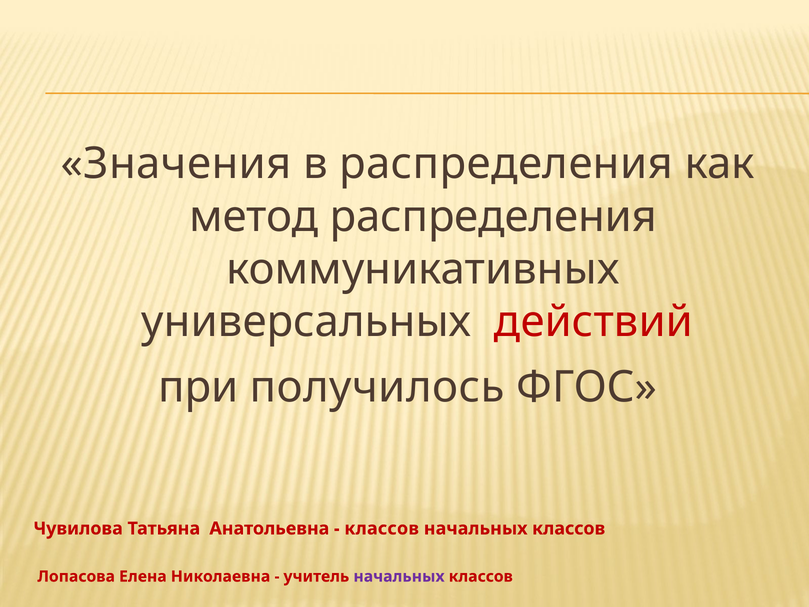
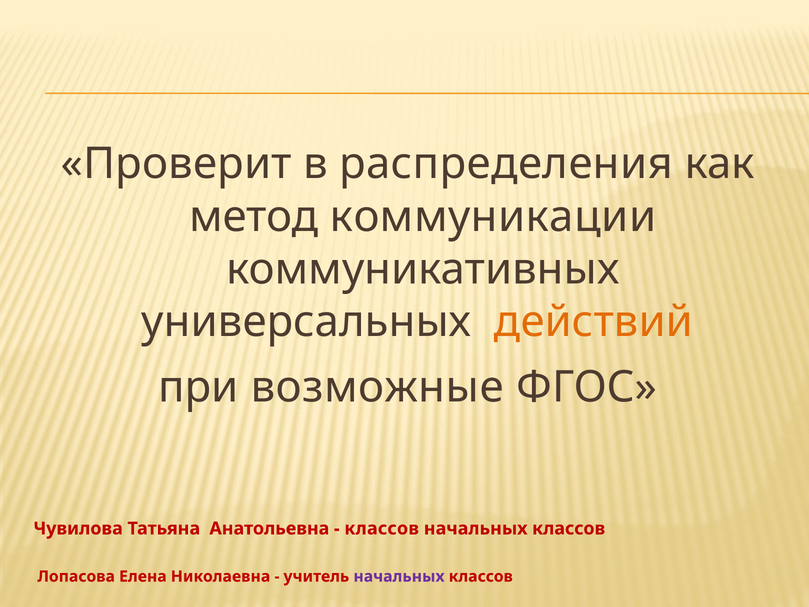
Значения: Значения -> Проверит (176, 164)
метод распределения: распределения -> коммуникации (493, 216)
действий colour: red -> orange (594, 322)
получилось: получилось -> возможные (377, 387)
